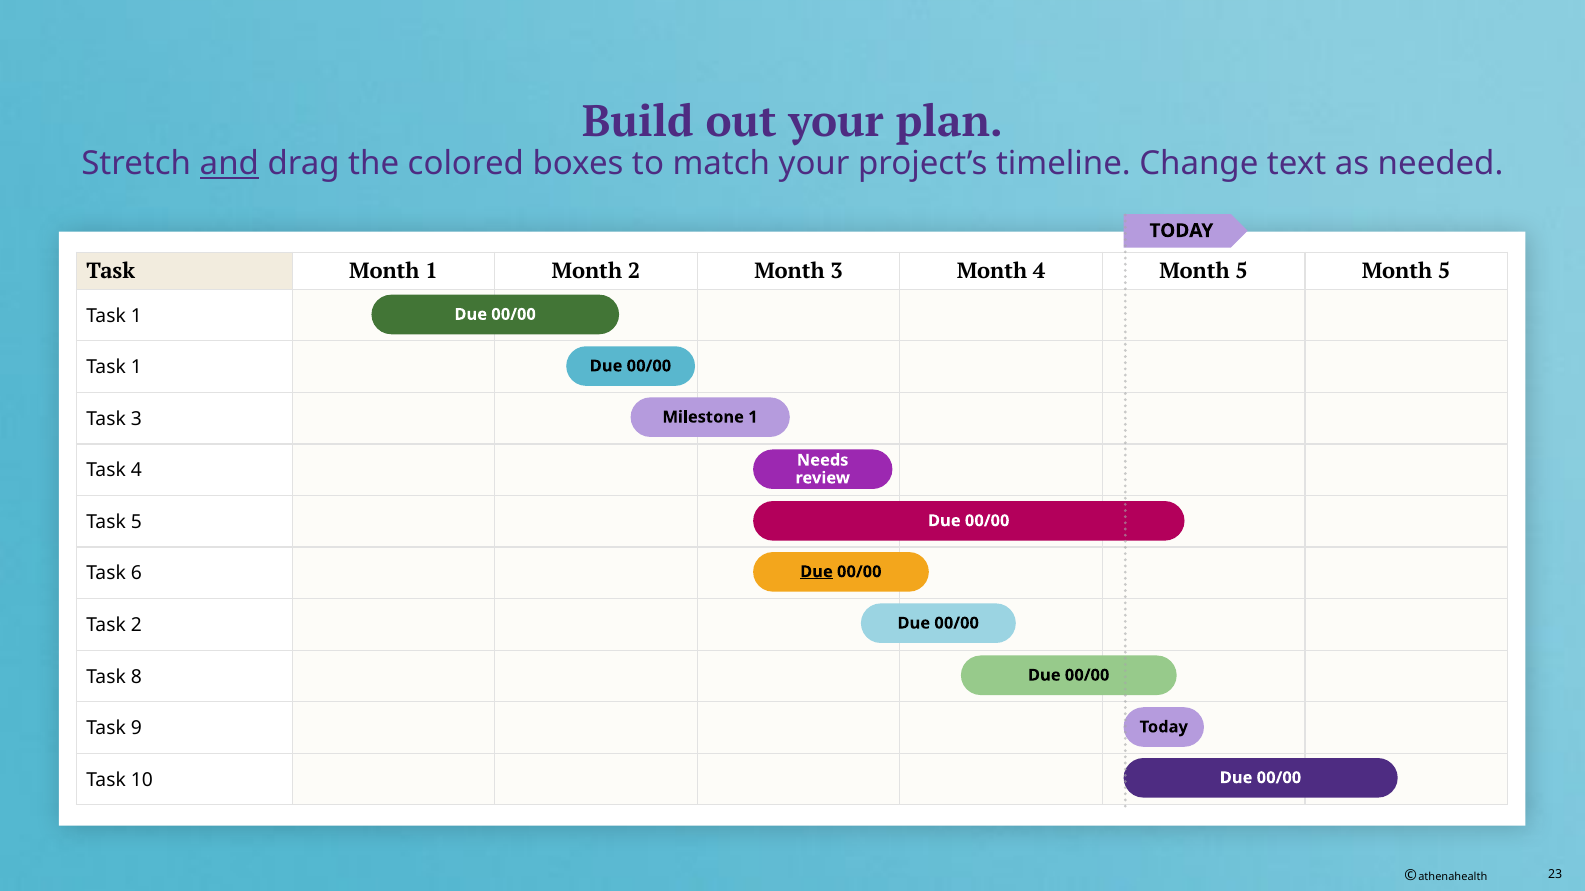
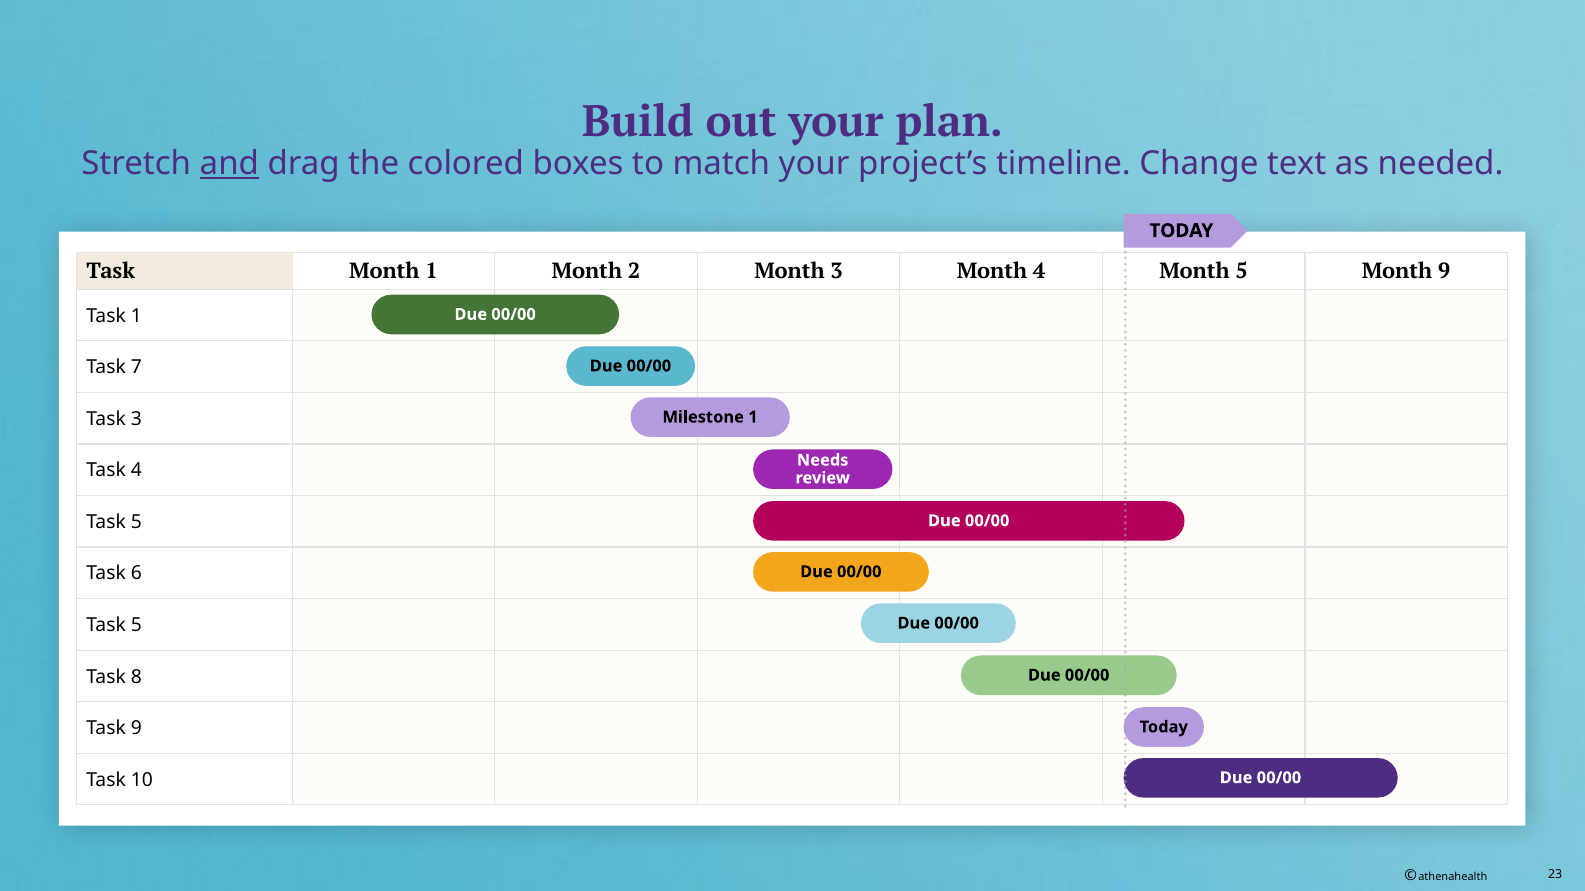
5 Month 5: 5 -> 9 (1444, 272)
1: 1 -> 7 (136, 368)
Due underline: present -> none (816, 572)
2: 2 -> 5 (136, 626)
